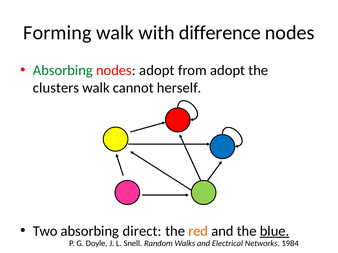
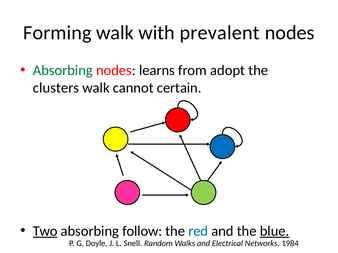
difference: difference -> prevalent (220, 33)
nodes adopt: adopt -> learns (157, 71)
herself: herself -> certain (179, 88)
Two underline: none -> present (45, 231)
direct: direct -> follow (142, 231)
red colour: orange -> blue (198, 231)
